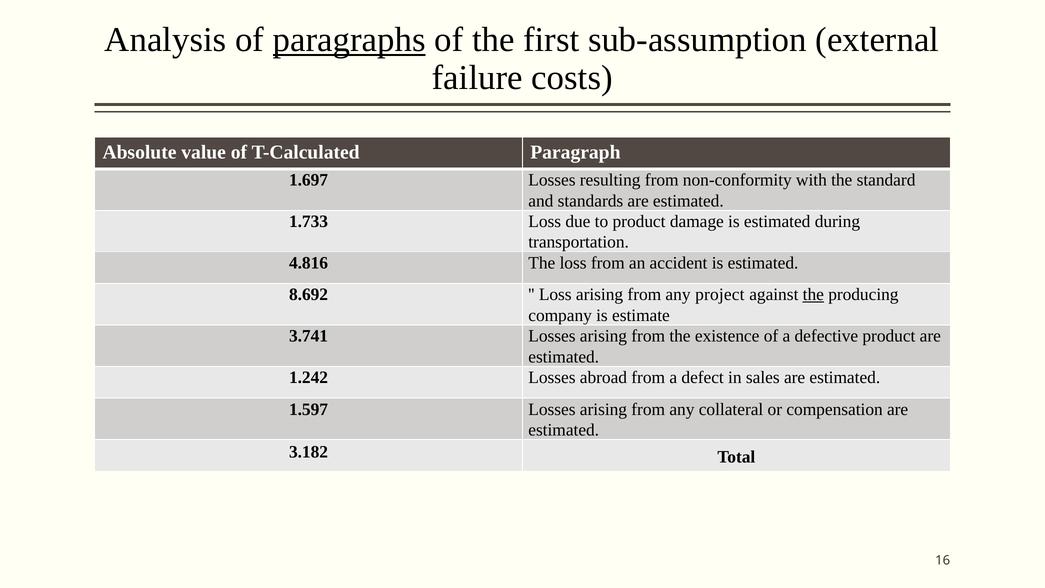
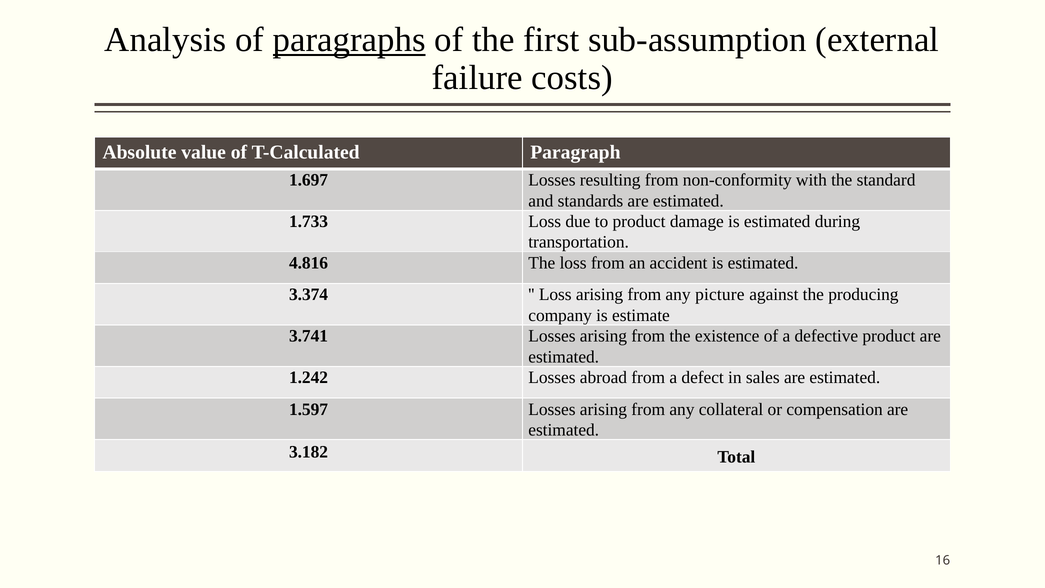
8.692: 8.692 -> 3.374 (309, 295)
project: project -> picture (720, 295)
the underline: present -> none (813, 295)
